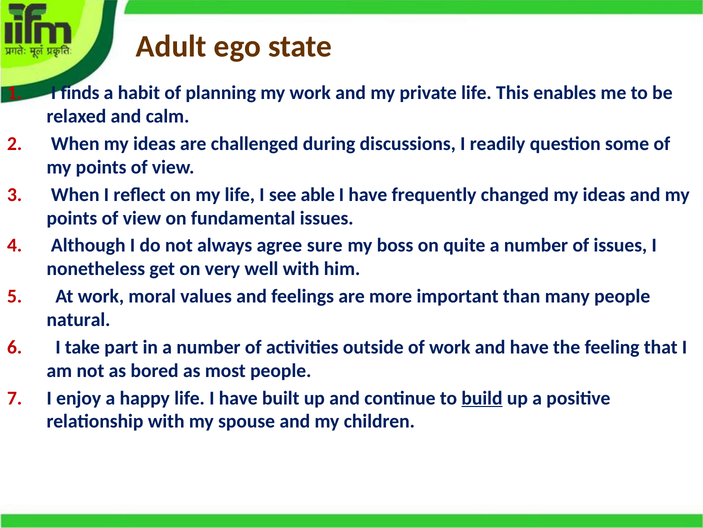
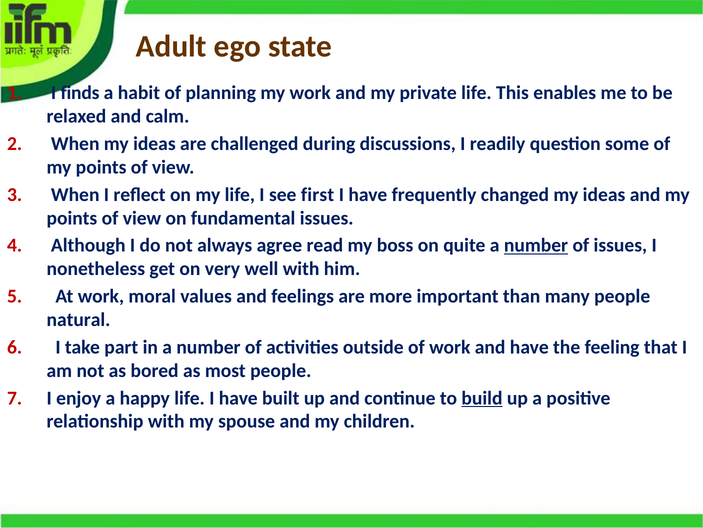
able: able -> first (318, 194)
sure: sure -> read (325, 245)
number underline: none -> present (536, 245)
